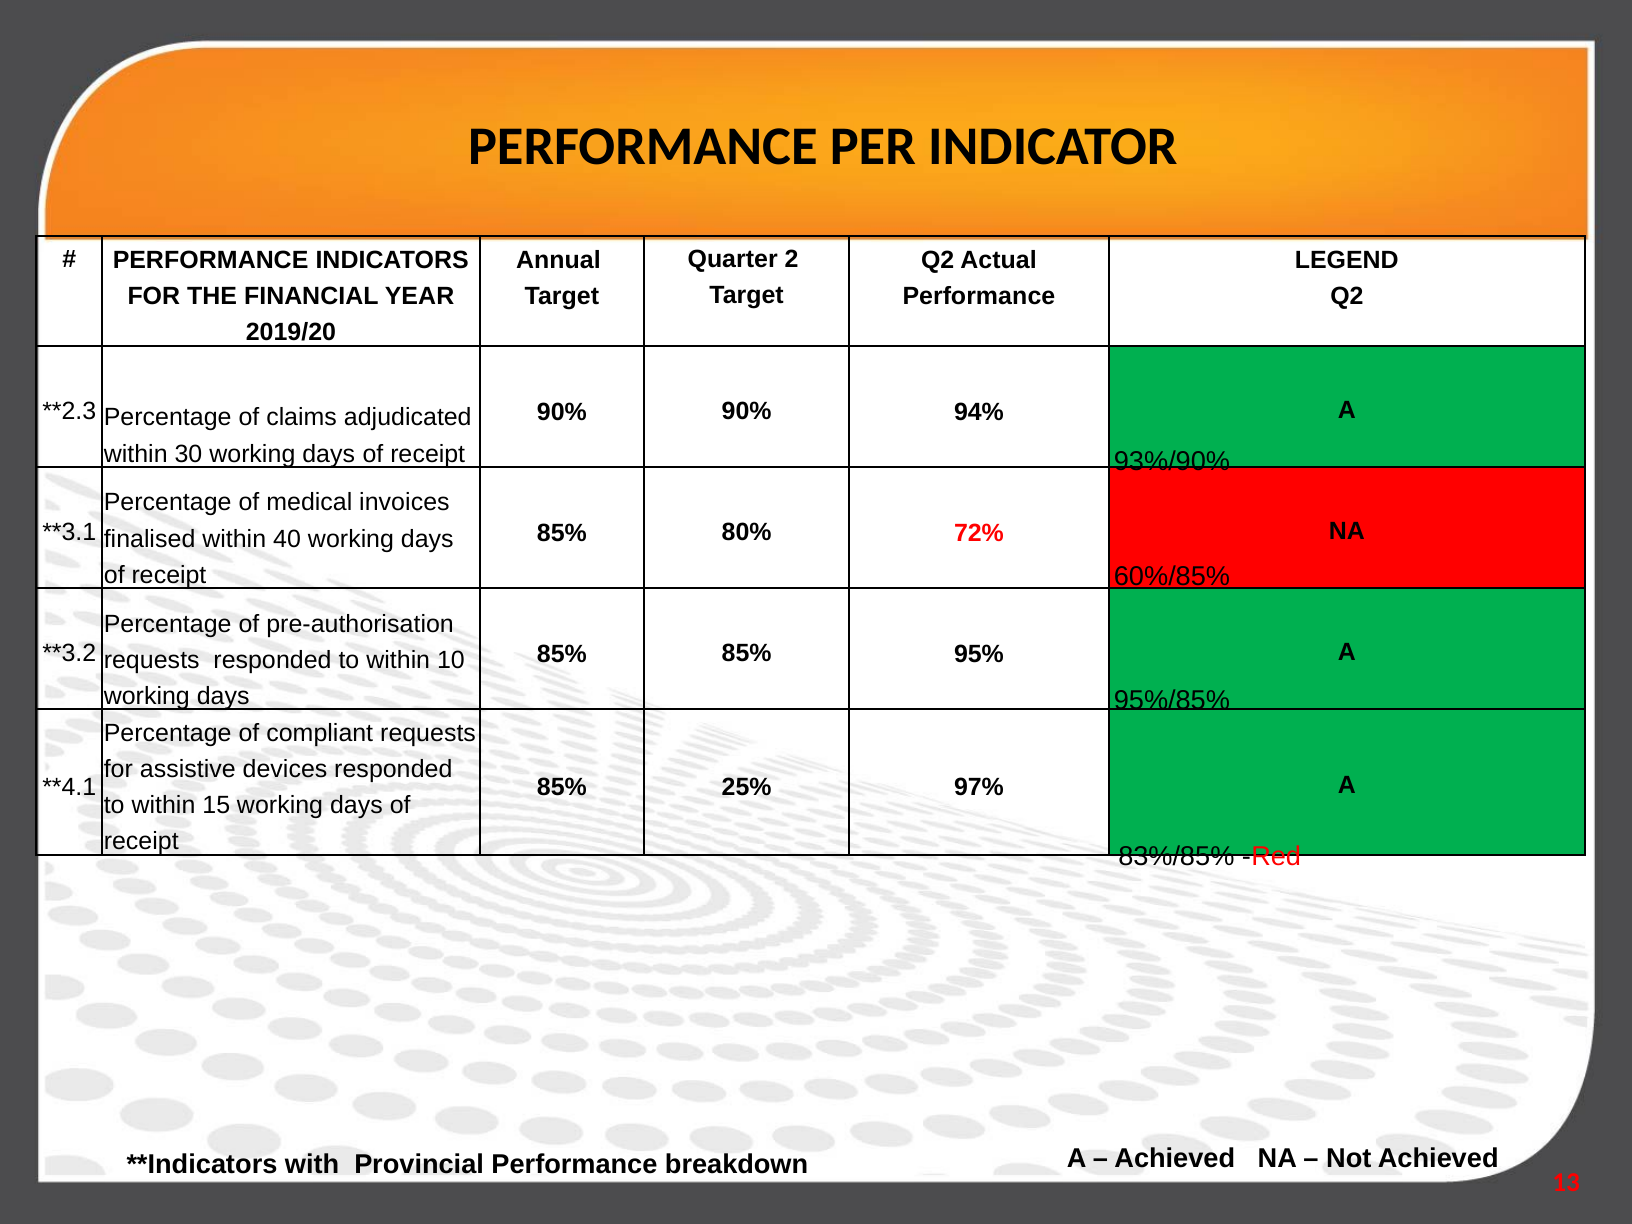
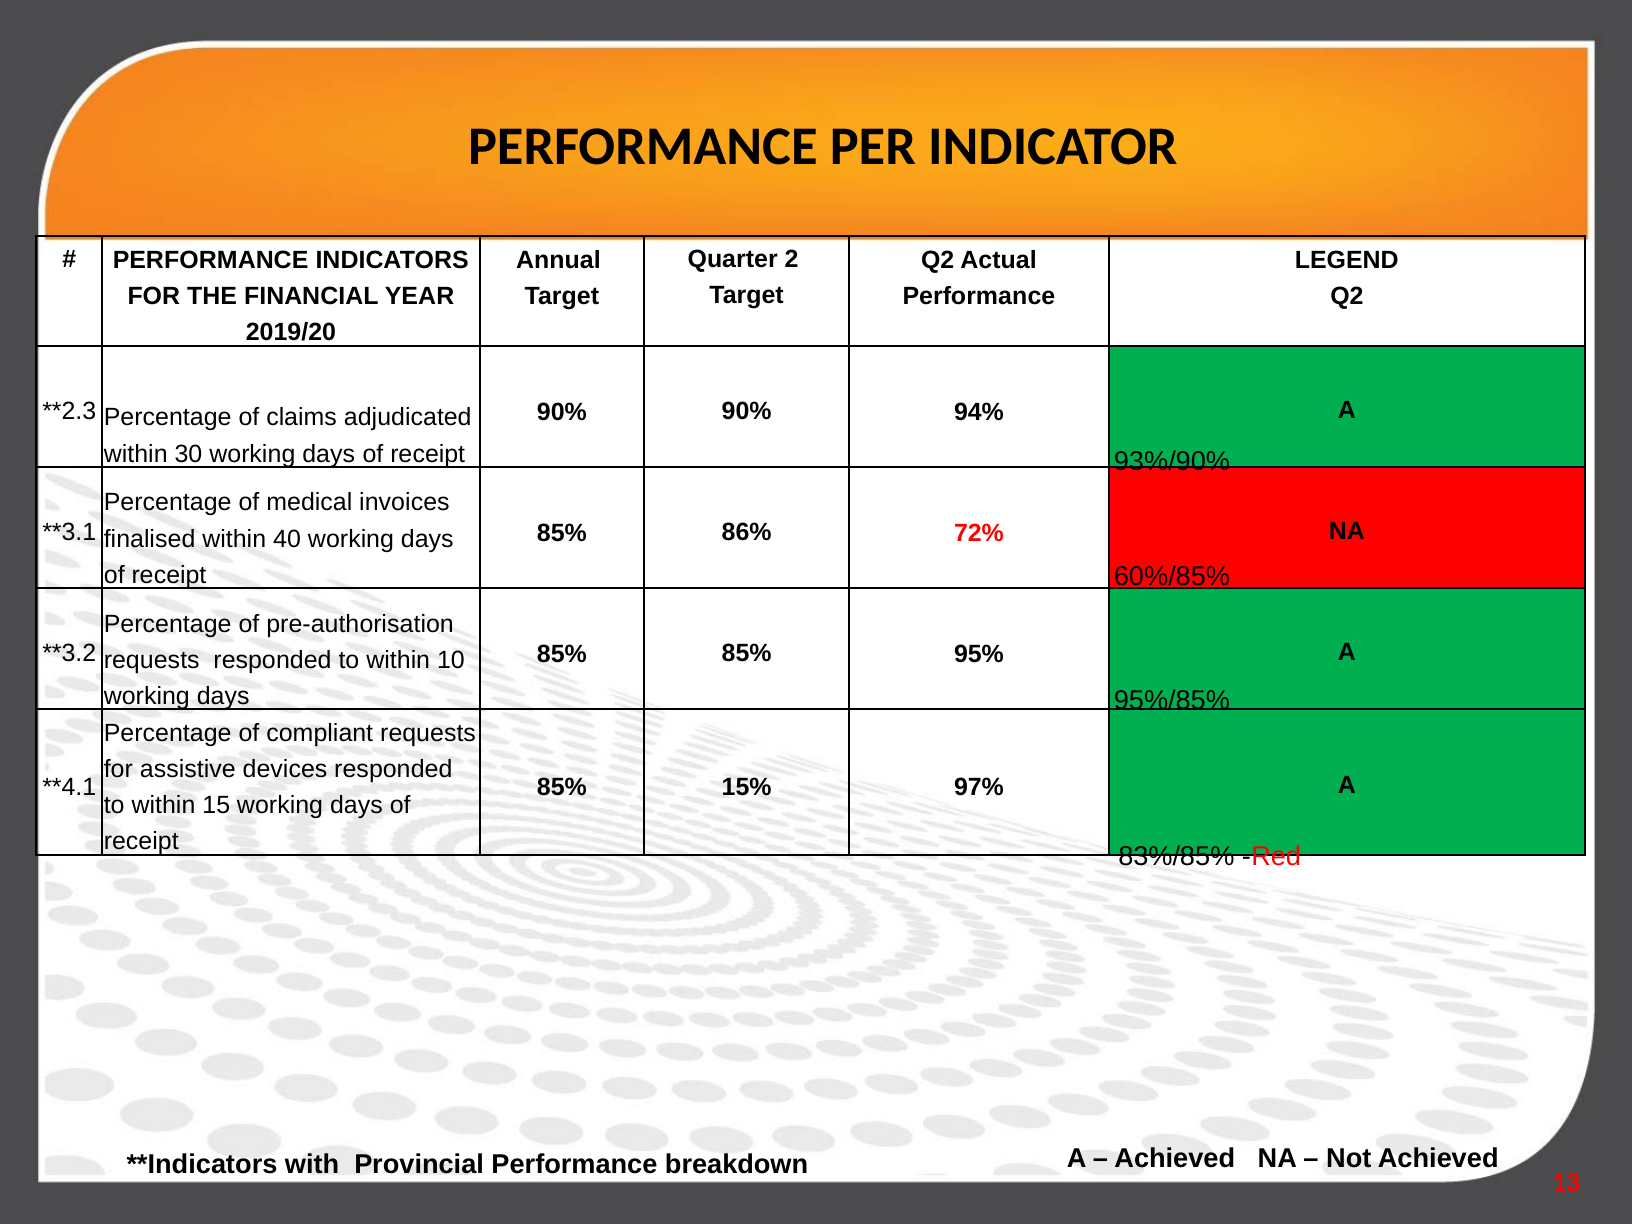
80%: 80% -> 86% (747, 532)
25%: 25% -> 15% (747, 787)
